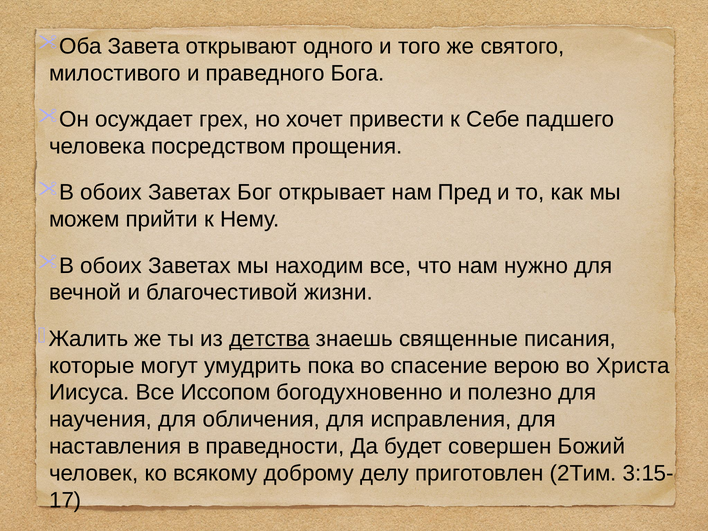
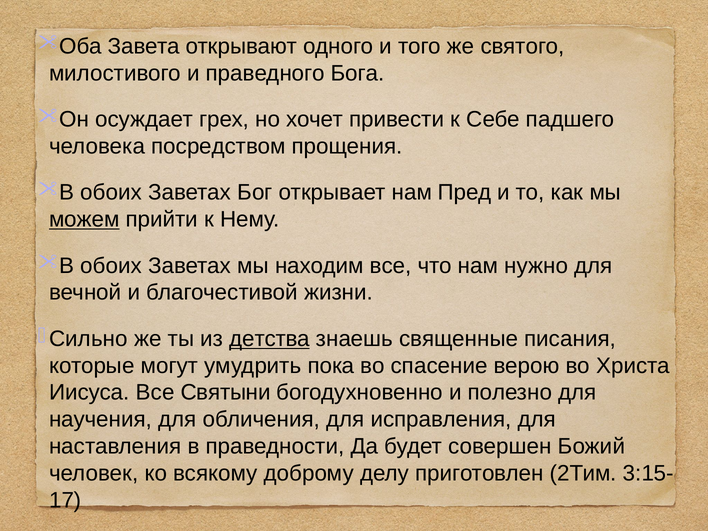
можем underline: none -> present (84, 219)
Жалить: Жалить -> Сильно (88, 339)
Иссопом: Иссопом -> Святыни (226, 393)
